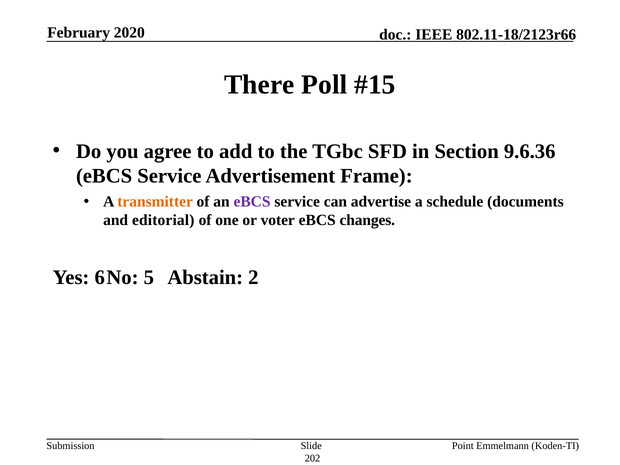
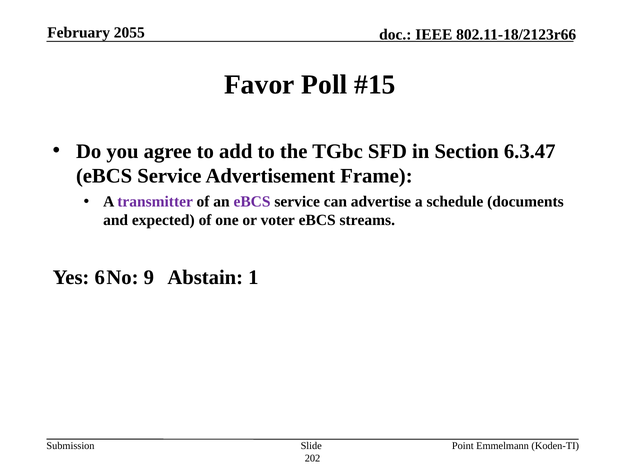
2020: 2020 -> 2055 (129, 33)
There: There -> Favor (259, 85)
9.6.36: 9.6.36 -> 6.3.47 (530, 151)
transmitter colour: orange -> purple (155, 202)
editorial: editorial -> expected (163, 220)
changes: changes -> streams (367, 220)
5: 5 -> 9 (149, 278)
2: 2 -> 1 (253, 278)
